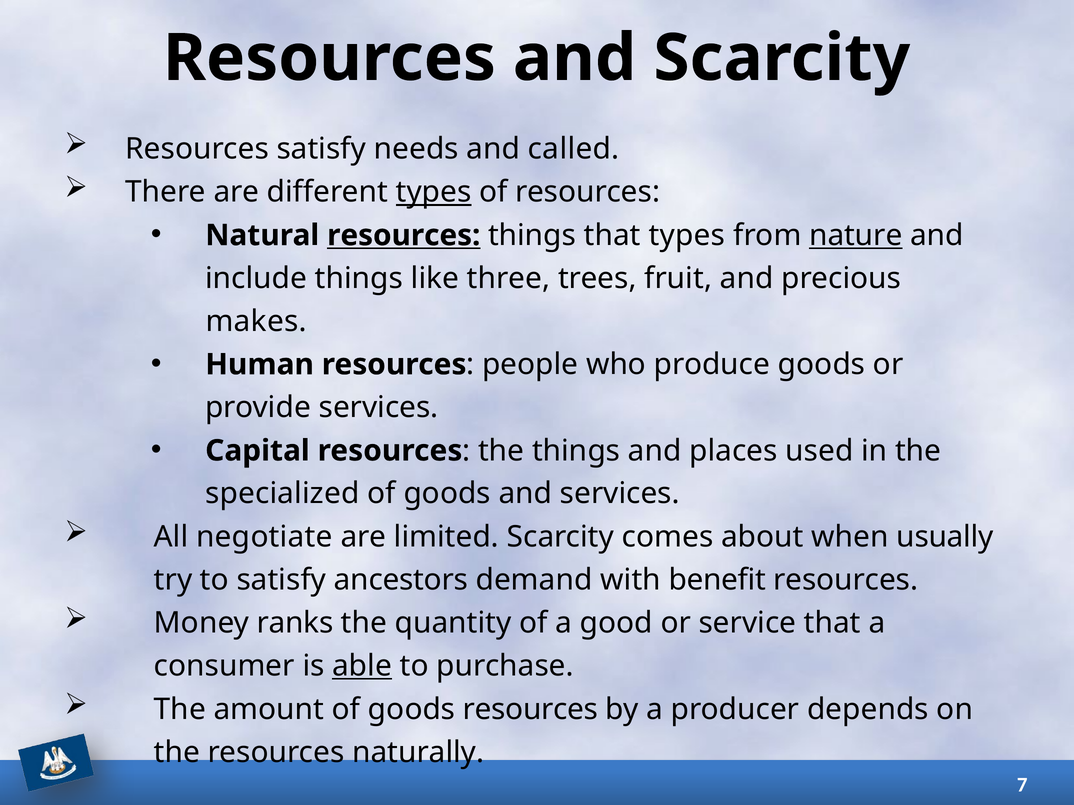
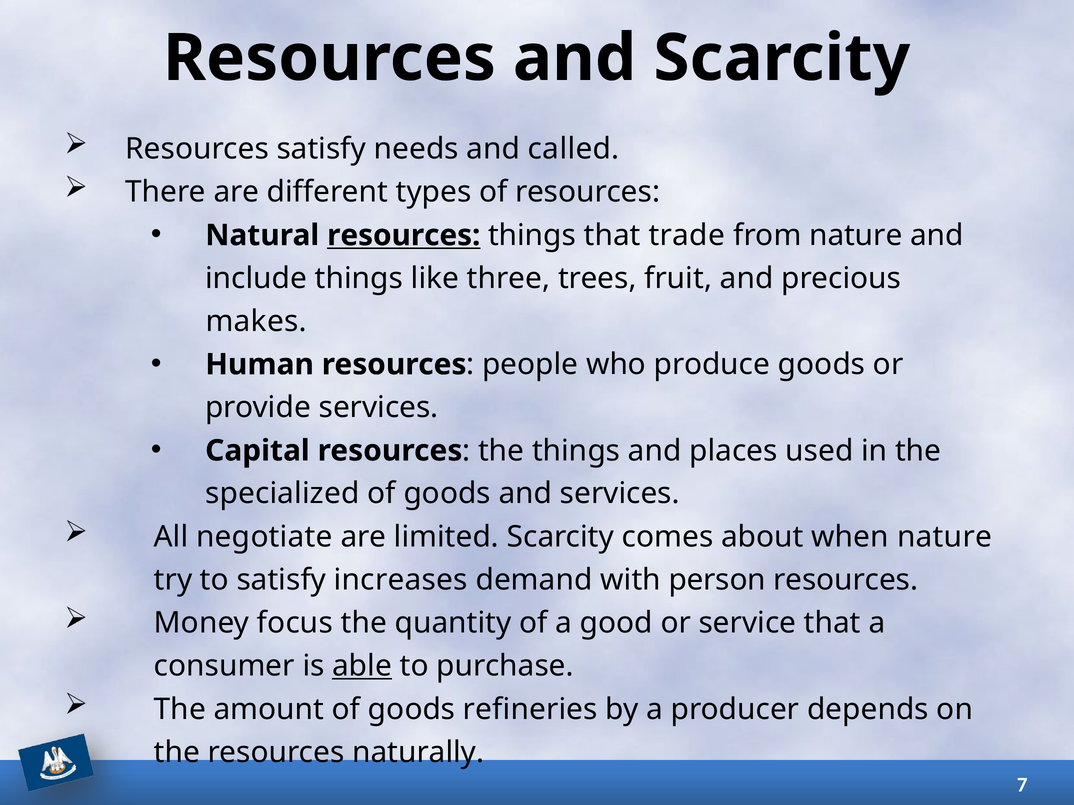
types underline: present -> none (434, 192)
that types: types -> trade (687, 235)
nature underline: present -> none (856, 235)
when usually: usually -> nature (945, 537)
ancestors: ancestors -> increases (401, 580)
benefit: benefit -> person (717, 580)
ranks: ranks -> focus (295, 623)
goods resources: resources -> refineries (530, 710)
